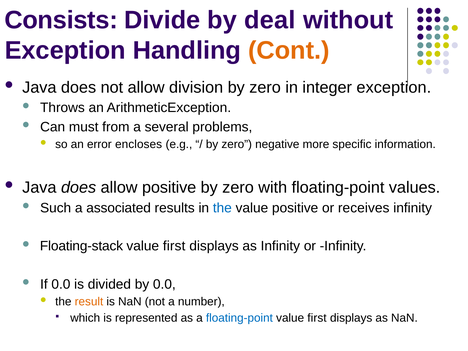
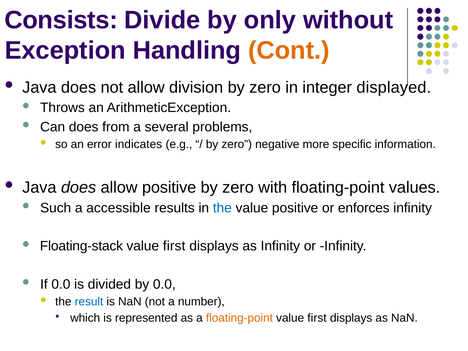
deal: deal -> only (270, 20)
integer exception: exception -> displayed (394, 87)
Can must: must -> does (84, 127)
encloses: encloses -> indicates (139, 144)
associated: associated -> accessible (119, 208)
receives: receives -> enforces (364, 208)
result colour: orange -> blue (89, 302)
floating-point colour: blue -> orange (239, 318)
